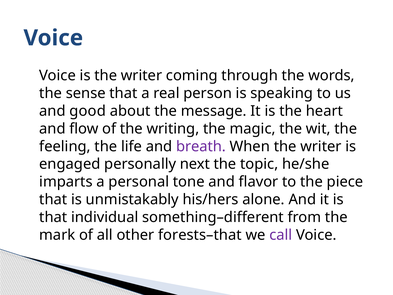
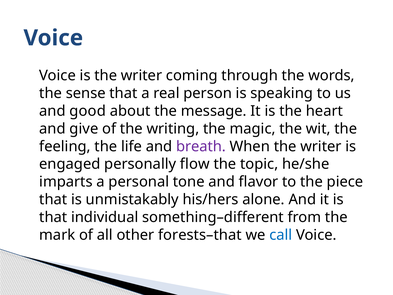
flow: flow -> give (84, 129)
next: next -> flow (195, 164)
call colour: purple -> blue (281, 235)
